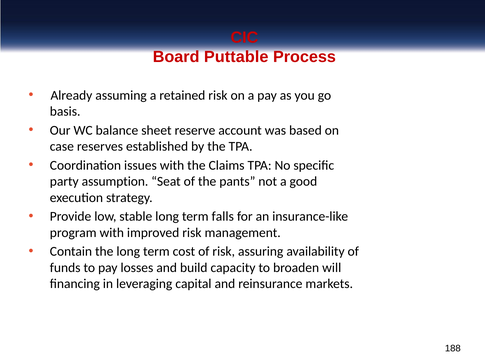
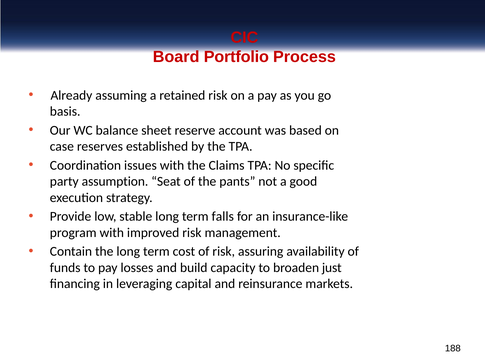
Puttable: Puttable -> Portfolio (236, 57)
will: will -> just (332, 268)
